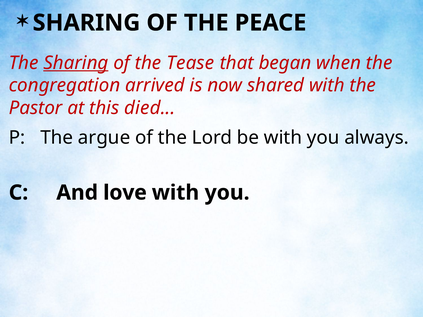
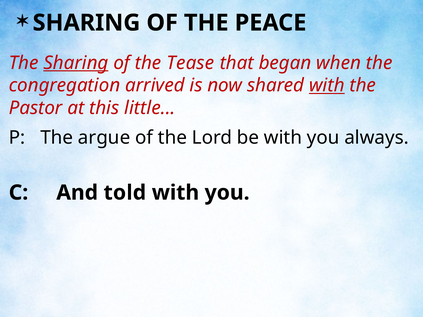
with underline: none -> present (327, 85)
died: died -> little (150, 108)
love: love -> told (125, 193)
